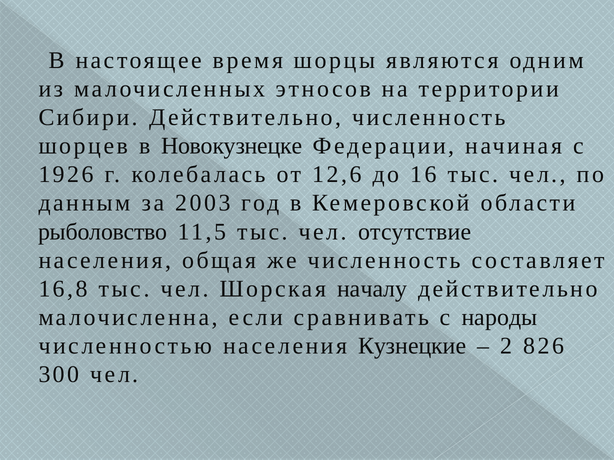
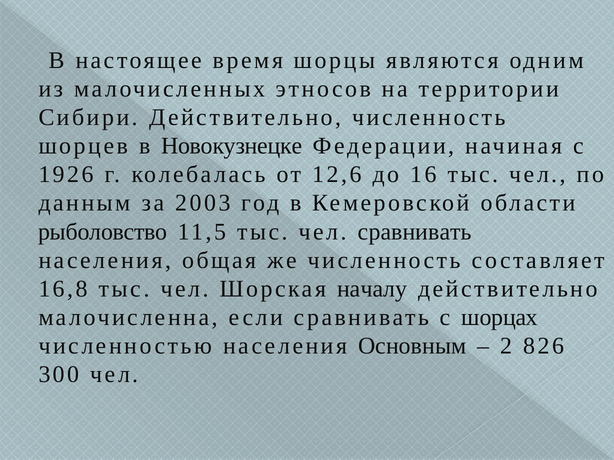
чел отсутствие: отсутствие -> сравнивать (415, 232)
народы: народы -> шорцах (500, 318)
Кузнецкие: Кузнецкие -> Основным (412, 346)
